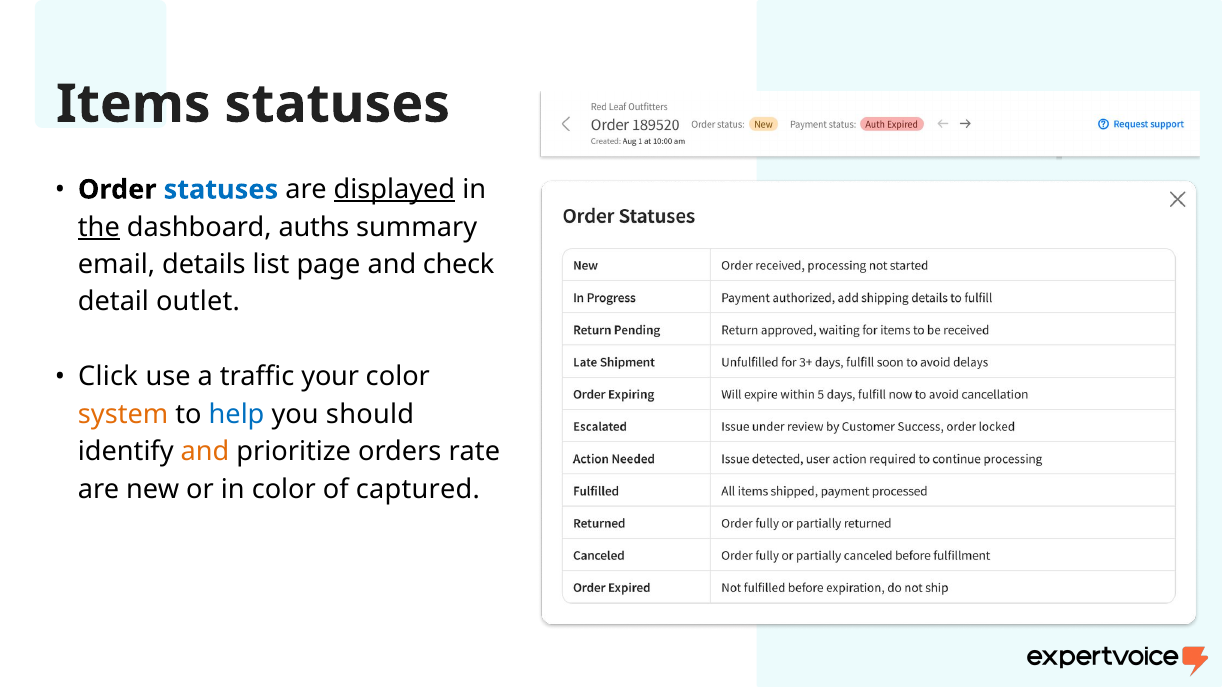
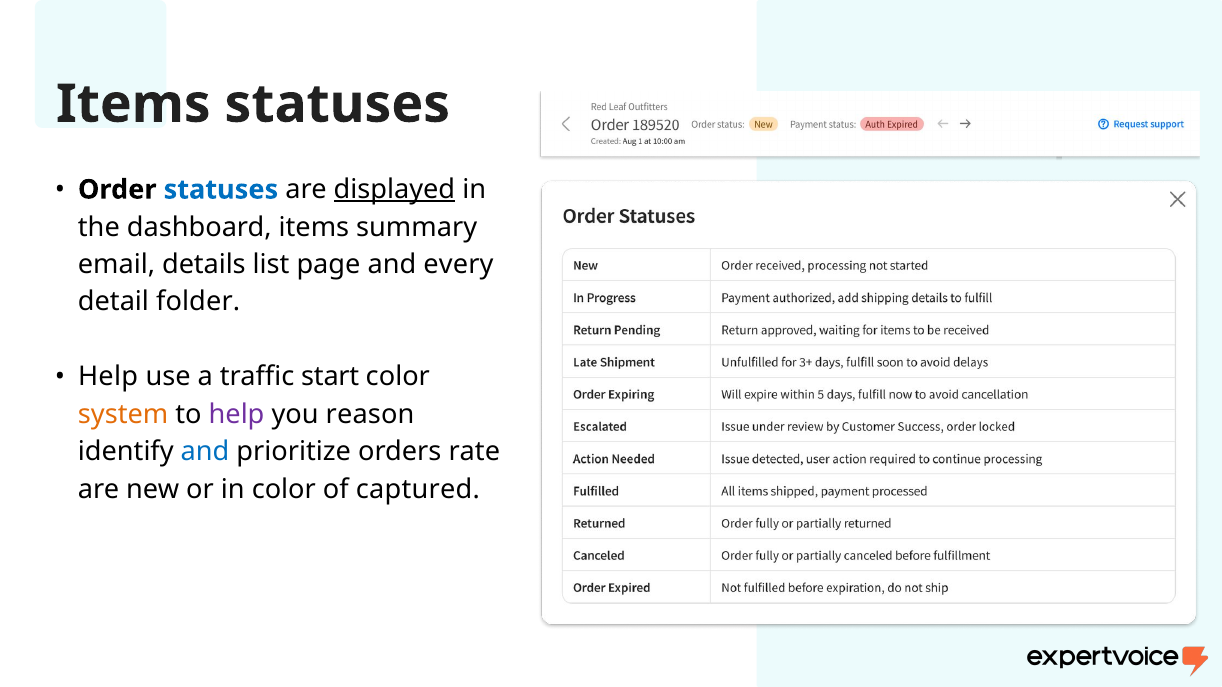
the underline: present -> none (99, 227)
dashboard auths: auths -> items (314, 227)
check: check -> every (458, 265)
outlet: outlet -> folder (198, 302)
Click: Click -> Help (108, 377)
your: your -> start (330, 377)
help colour: blue -> purple (237, 415)
should: should -> reason (370, 415)
and colour: orange -> blue (205, 452)
